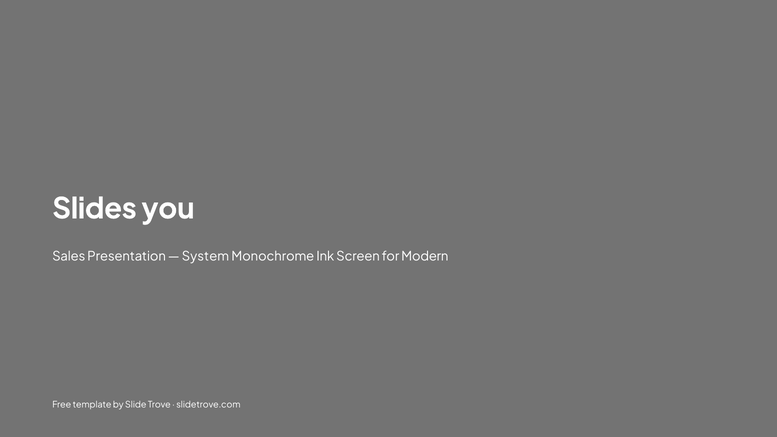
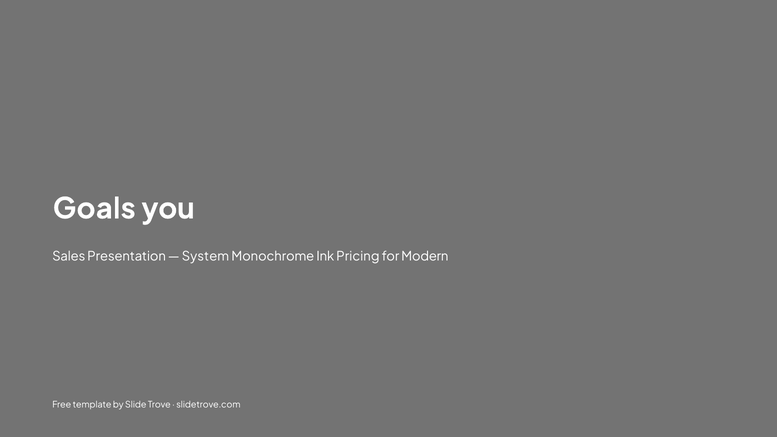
Slides: Slides -> Goals (94, 209)
Screen: Screen -> Pricing (358, 256)
